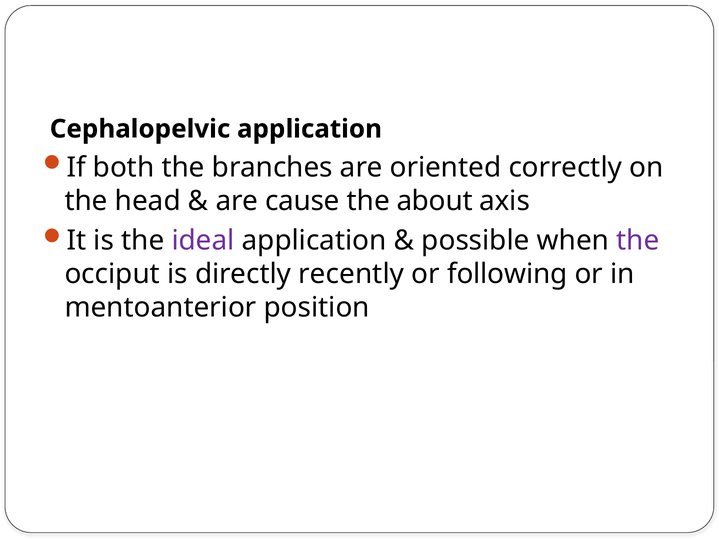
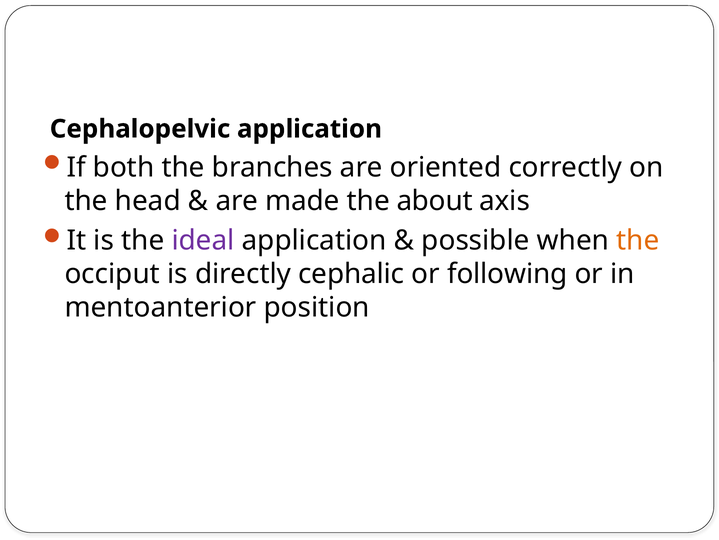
cause: cause -> made (302, 201)
the colour: purple -> orange (638, 240)
recently: recently -> cephalic (351, 274)
